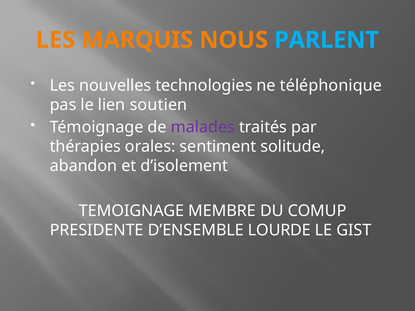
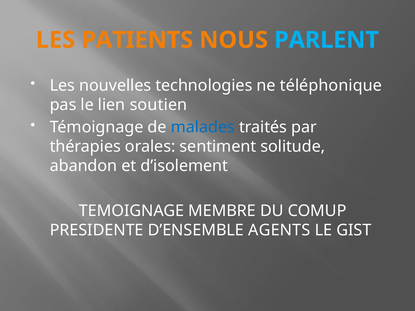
MARQUIS: MARQUIS -> PATIENTS (137, 40)
malades colour: purple -> blue (203, 127)
LOURDE: LOURDE -> AGENTS (279, 230)
